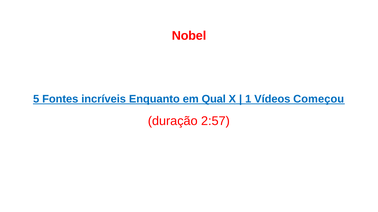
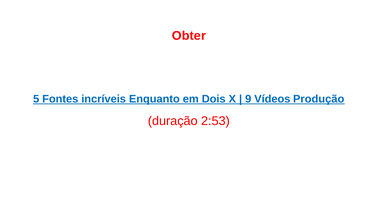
Nobel: Nobel -> Obter (189, 36)
Qual: Qual -> Dois (214, 99)
1: 1 -> 9 (248, 99)
Começou: Começou -> Produção (319, 99)
2:57: 2:57 -> 2:53 (215, 121)
